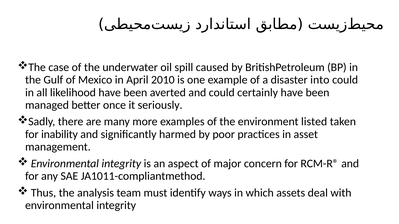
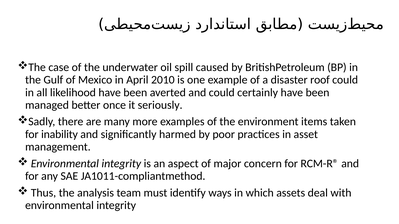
into: into -> roof (320, 80)
listed: listed -> items (314, 122)
